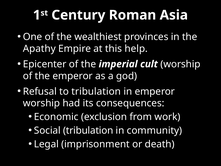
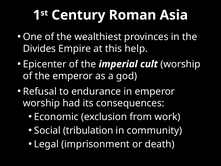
Apathy: Apathy -> Divides (39, 49)
to tribulation: tribulation -> endurance (96, 91)
